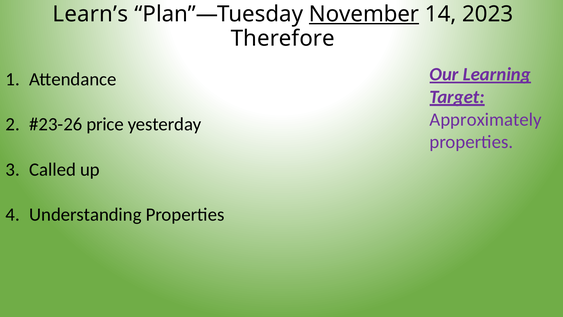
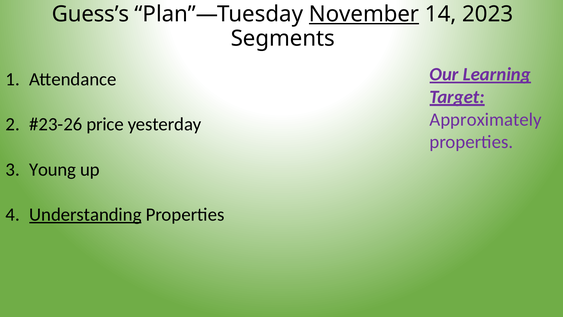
Learn’s: Learn’s -> Guess’s (91, 14)
Therefore: Therefore -> Segments (283, 38)
Called: Called -> Young (53, 169)
Understanding underline: none -> present (85, 214)
